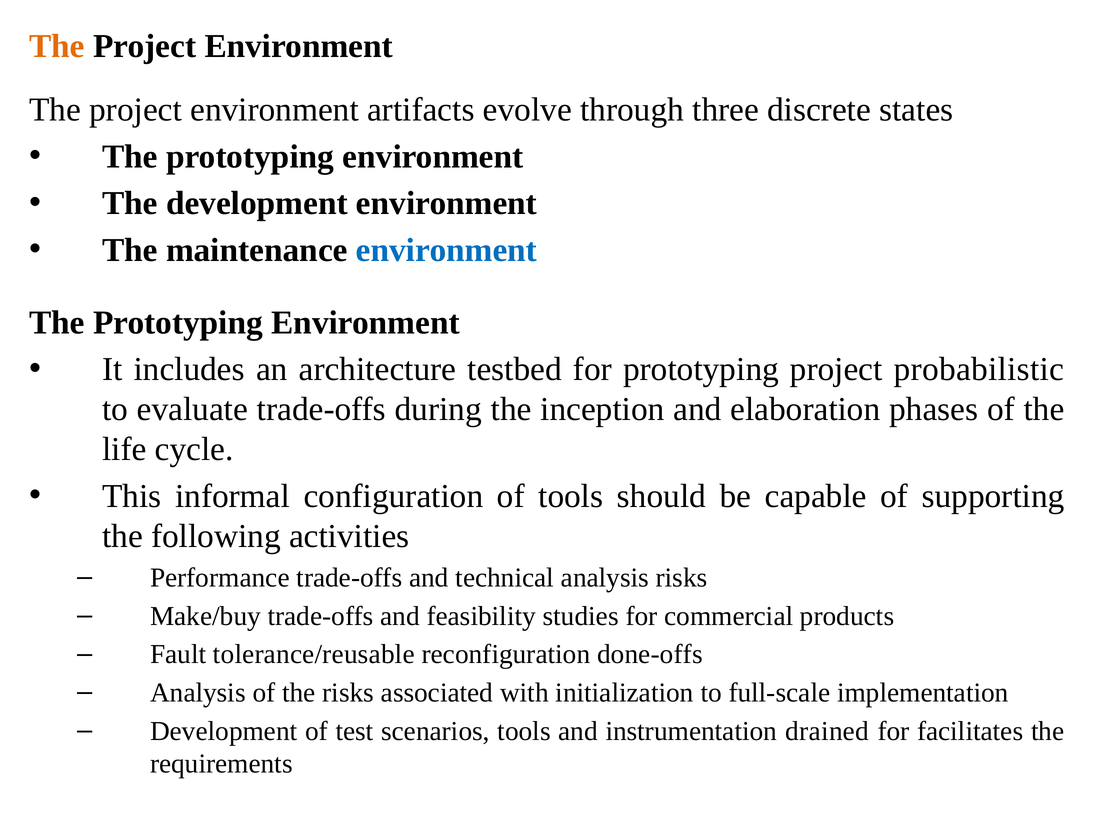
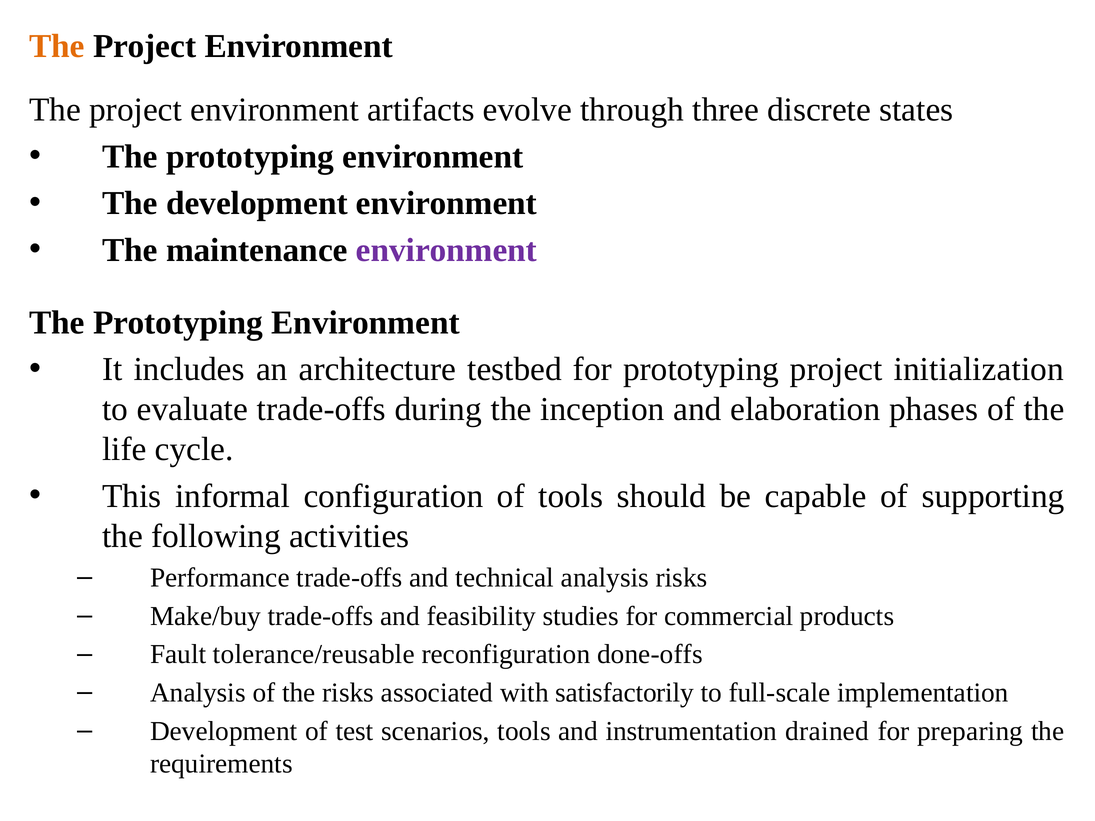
environment colour: blue -> purple (447, 250)
probabilistic: probabilistic -> initialization (979, 369)
initialization: initialization -> satisfactorily (625, 693)
facilitates: facilitates -> preparing (970, 731)
